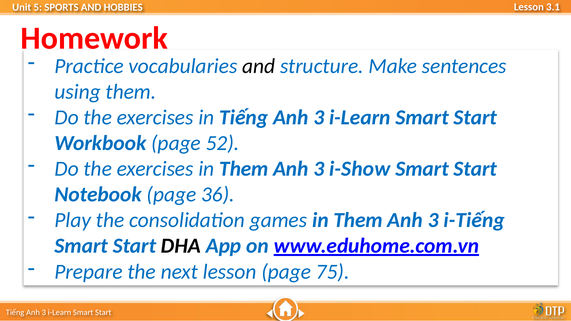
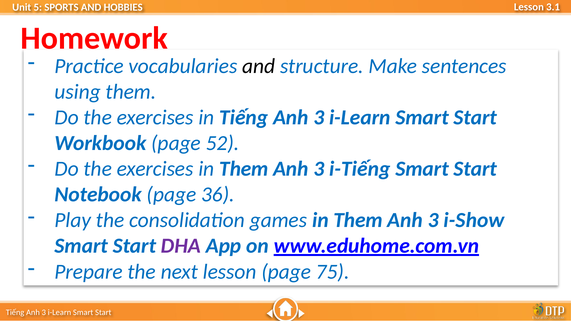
i-Show: i-Show -> i-Tiếng (360, 169)
i-Tiếng: i-Tiếng -> i-Show (474, 220)
DHA colour: black -> purple (181, 246)
